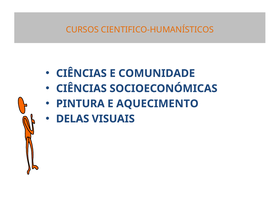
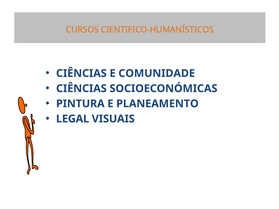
AQUECIMENTO: AQUECIMENTO -> PLANEAMENTO (157, 104)
DELAS: DELAS -> LEGAL (73, 119)
